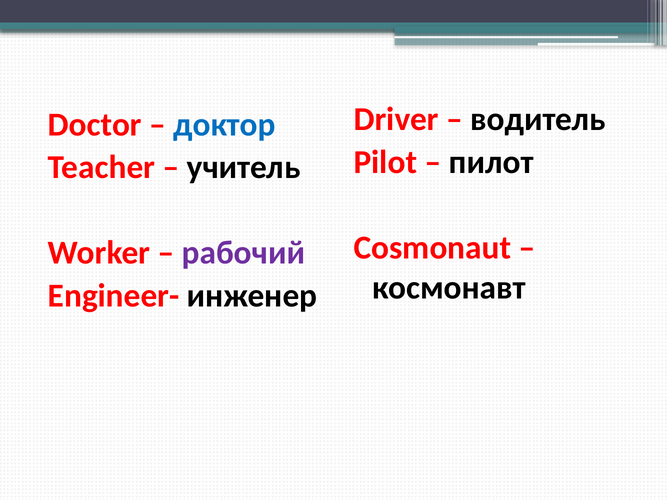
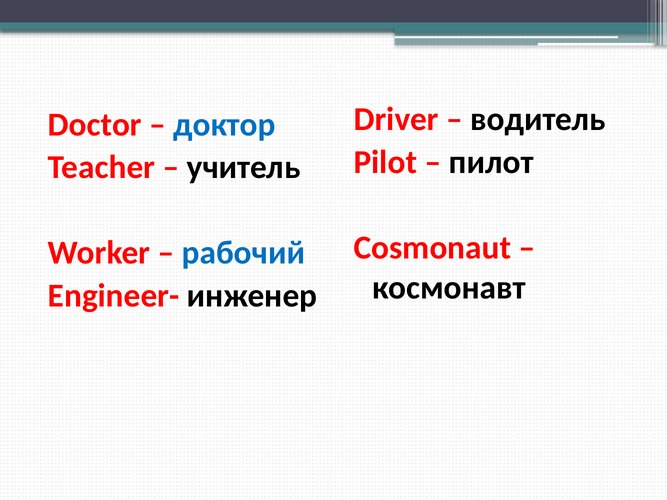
рабочий colour: purple -> blue (244, 253)
